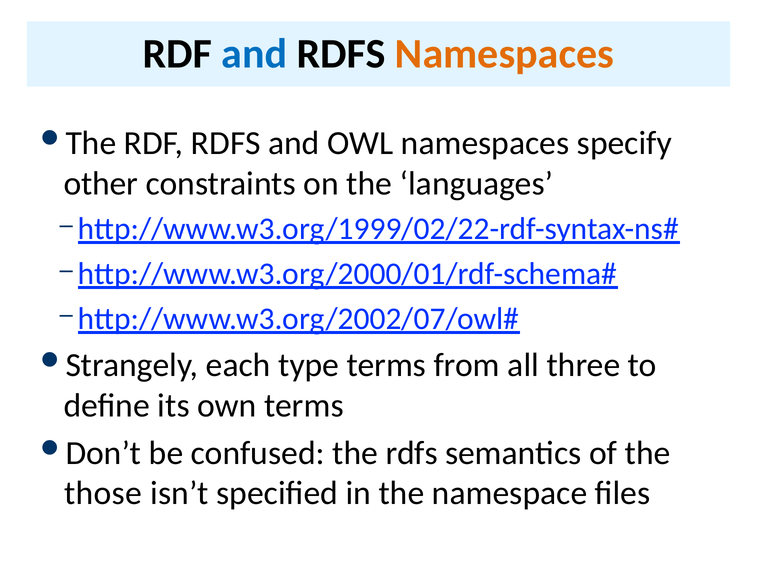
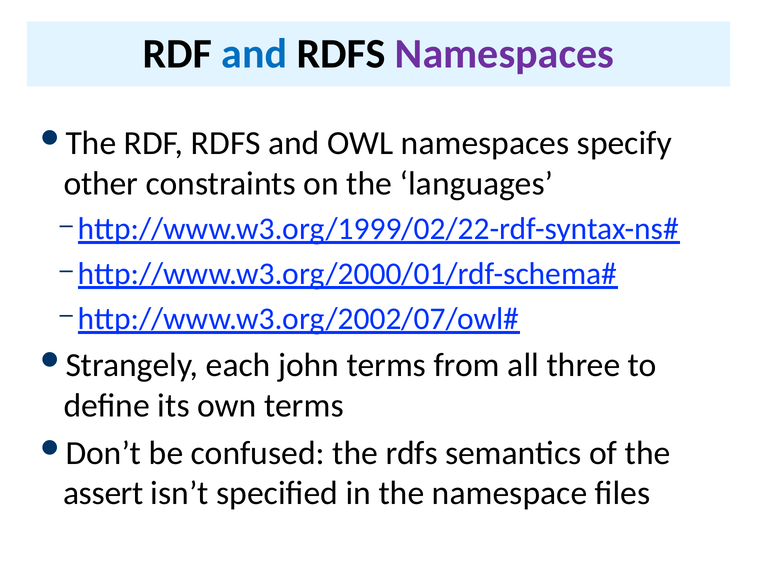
Namespaces colour: orange -> purple (504, 54)
type: type -> john (309, 365)
those: those -> assert (103, 493)
